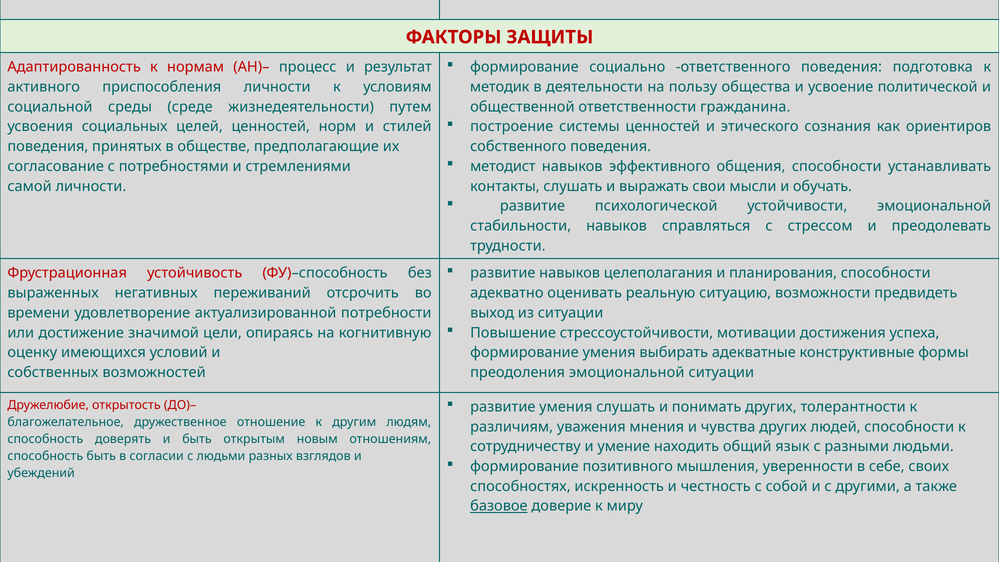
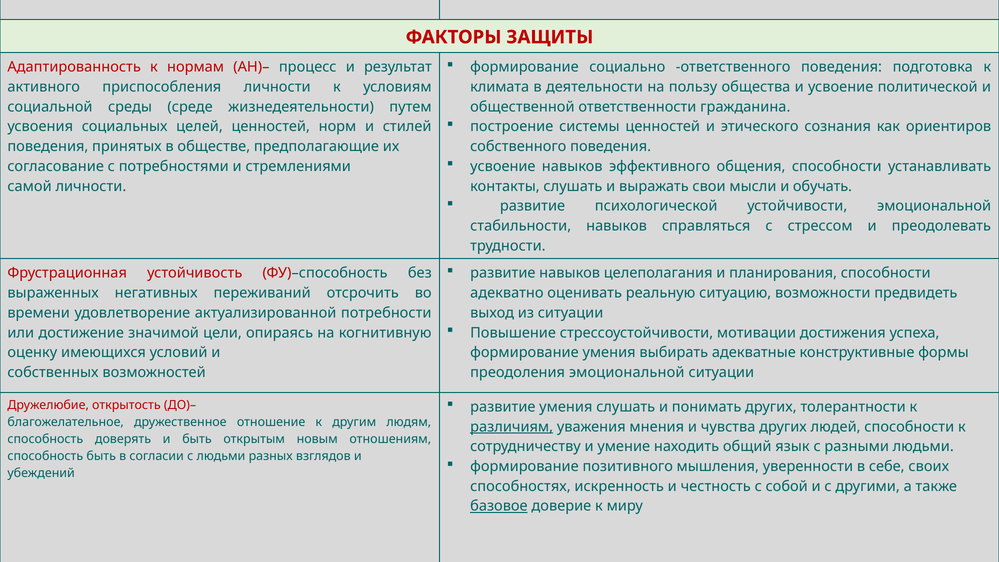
методик: методик -> климата (500, 87)
методист: методист -> усвоение (503, 166)
различиям underline: none -> present (512, 427)
